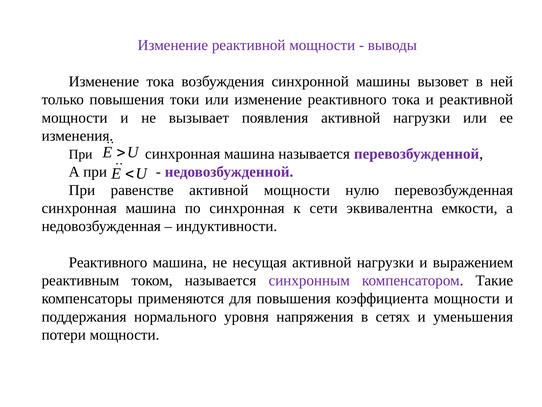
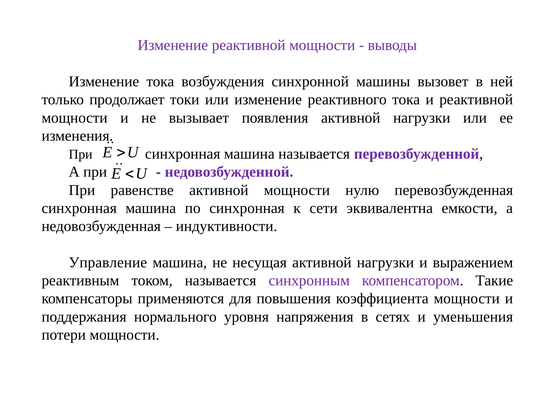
только повышения: повышения -> продолжает (127, 100)
Реактивного: Реактивного -> Управление (108, 262)
